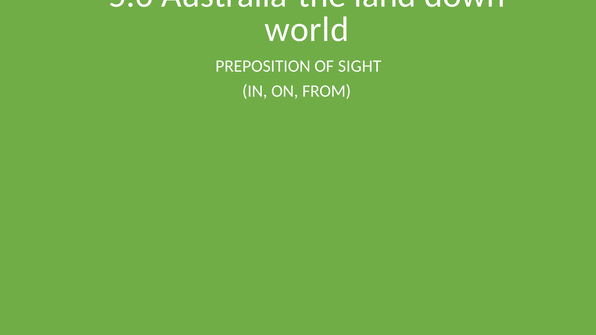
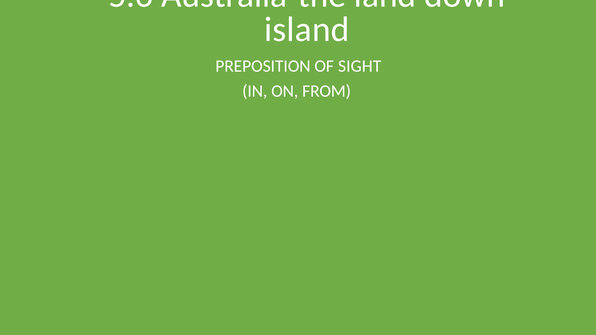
world: world -> island (307, 30)
